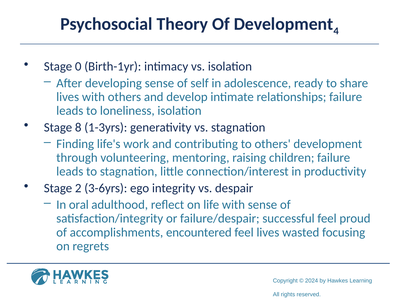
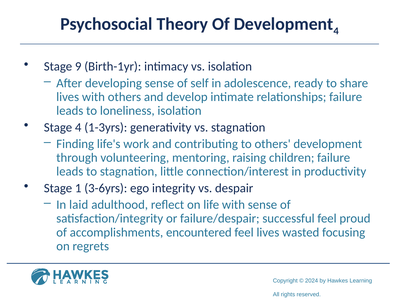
0: 0 -> 9 (78, 66)
Stage 8: 8 -> 4 (78, 127)
2: 2 -> 1 (78, 188)
oral: oral -> laid (79, 204)
